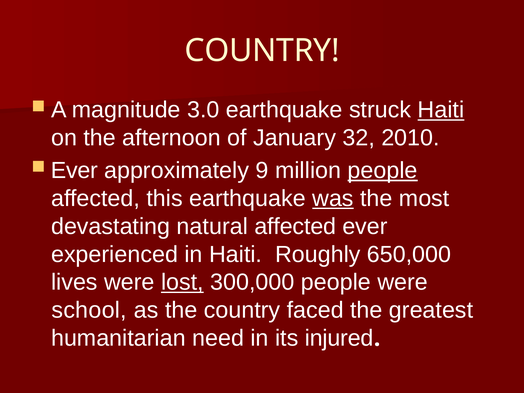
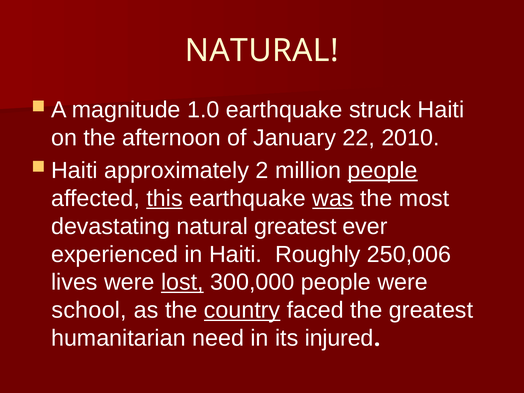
COUNTRY: COUNTRY -> NATURAL (262, 51)
3.0: 3.0 -> 1.0 (203, 110)
Haiti underline: present -> none (441, 110)
32: 32 -> 22 (359, 138)
Ever: Ever -> Haiti (74, 170)
9: 9 -> 2 (262, 170)
this underline: none -> present (165, 198)
natural affected: affected -> greatest (295, 226)
650,000: 650,000 -> 250,006 (409, 254)
country underline: none -> present (242, 310)
